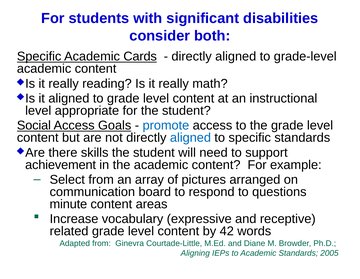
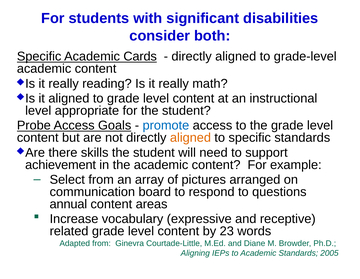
Social: Social -> Probe (34, 125)
aligned colour: blue -> orange (190, 137)
minute: minute -> annual (68, 204)
42: 42 -> 23 (227, 231)
